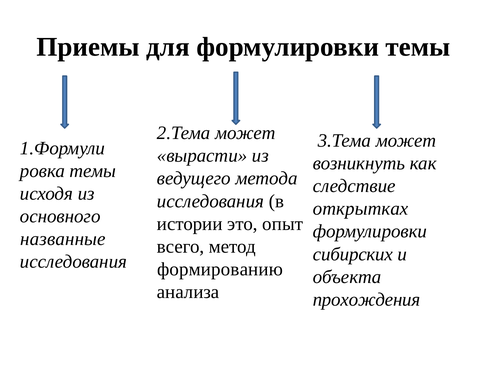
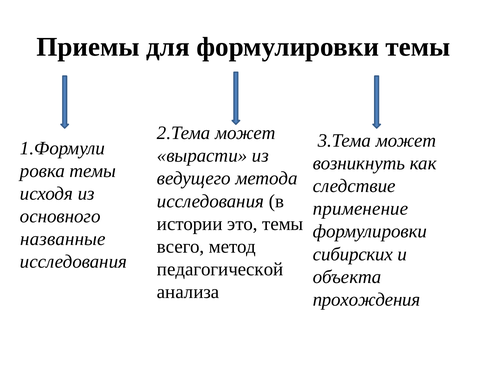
открытках: открытках -> применение (361, 209)
это опыт: опыт -> темы (283, 224)
формированию: формированию -> педагогической (220, 269)
